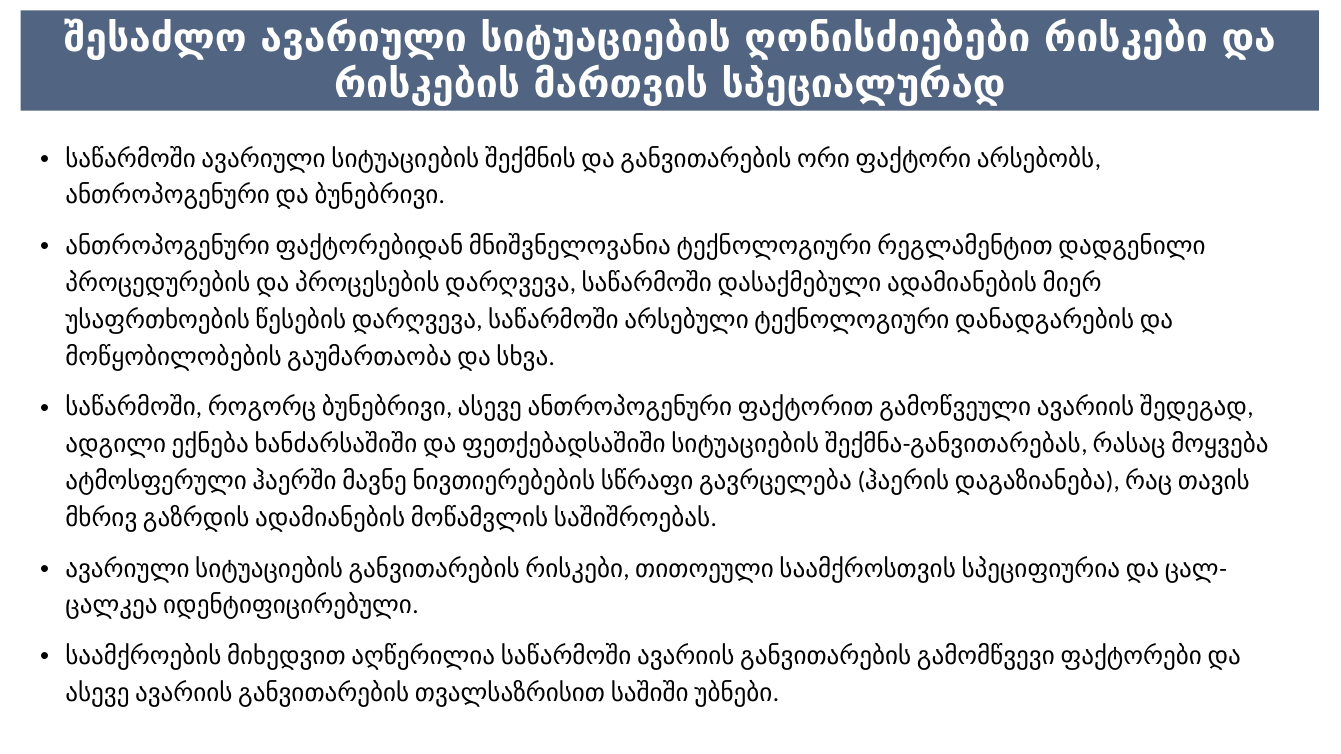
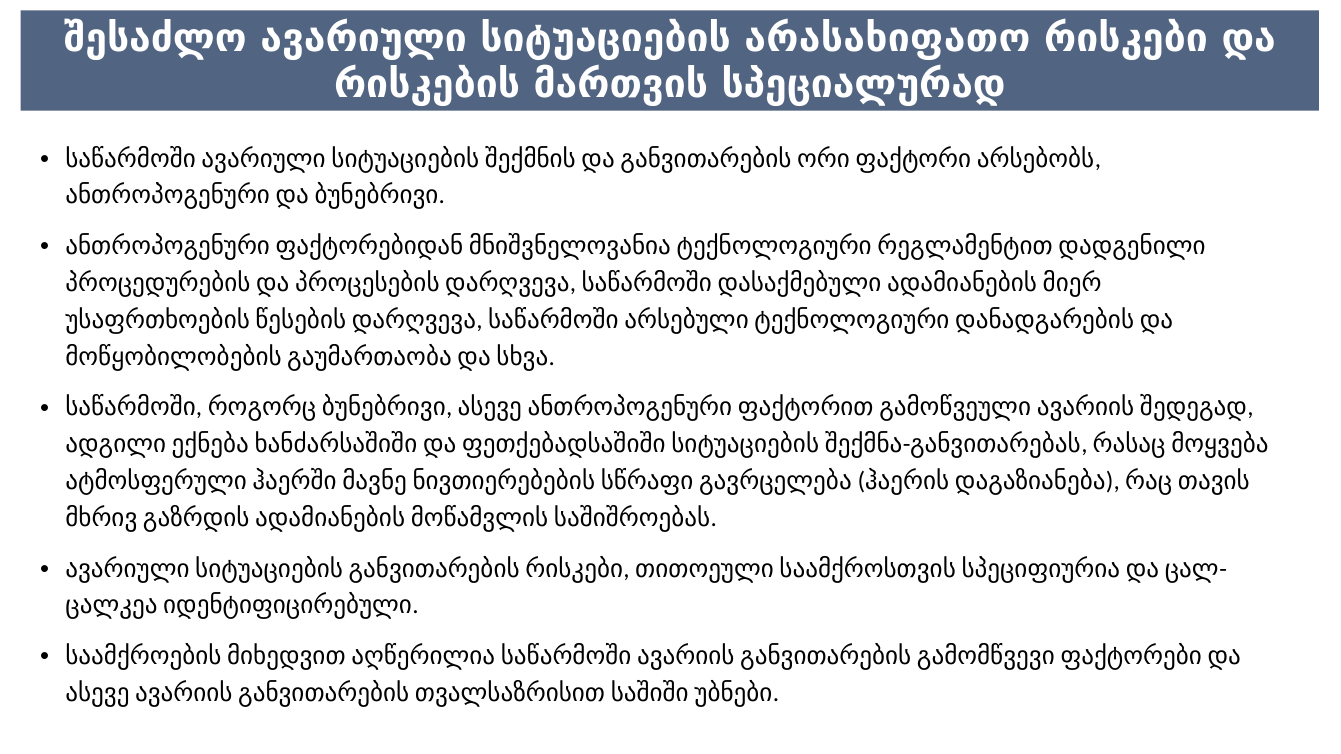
ღონისძიებები: ღონისძიებები -> არასახიფათო (887, 39)
